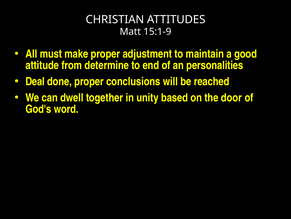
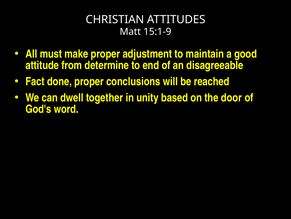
personalities: personalities -> disagreeable (215, 65)
Deal: Deal -> Fact (35, 81)
